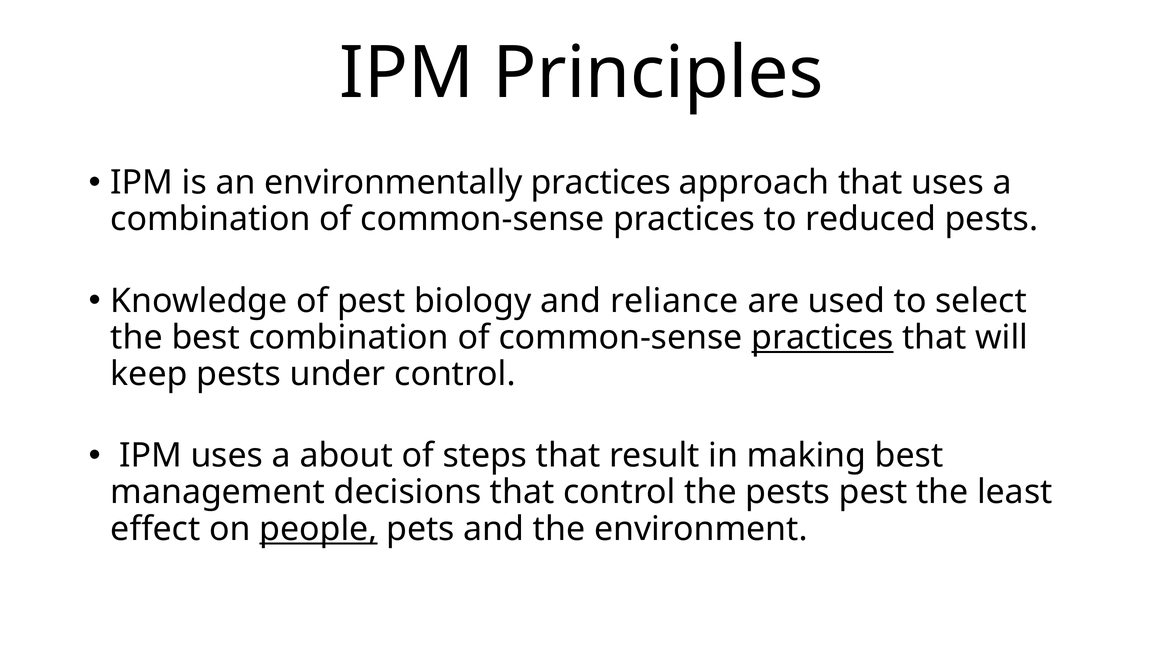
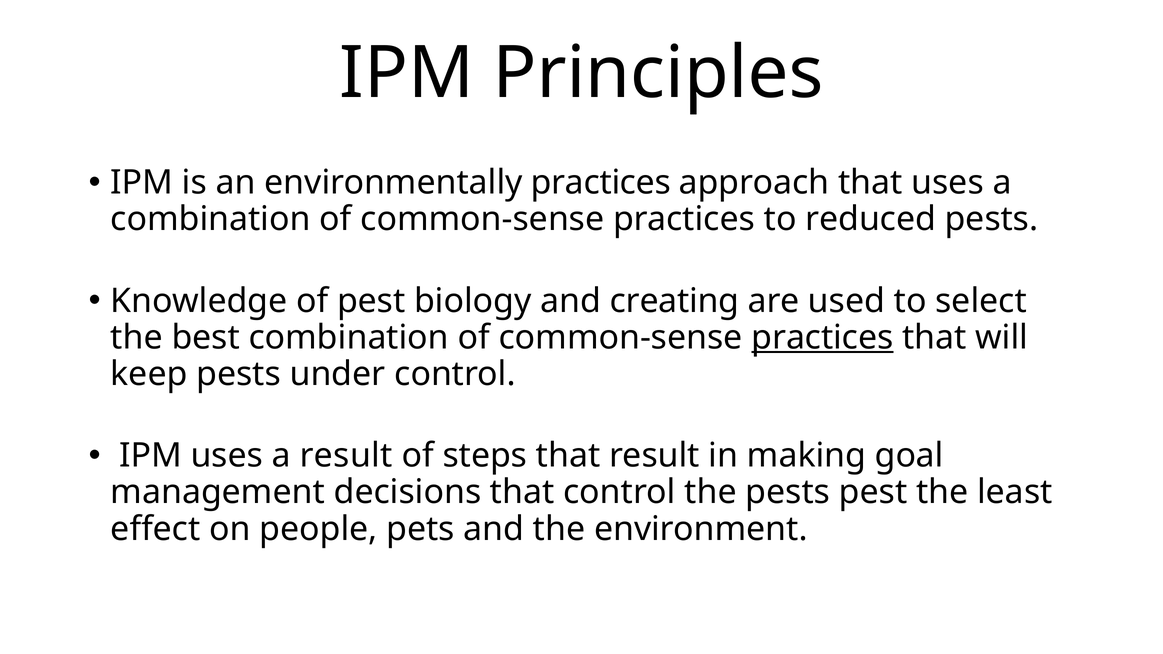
reliance: reliance -> creating (675, 301)
a about: about -> result (346, 456)
making best: best -> goal (909, 456)
people underline: present -> none (318, 529)
